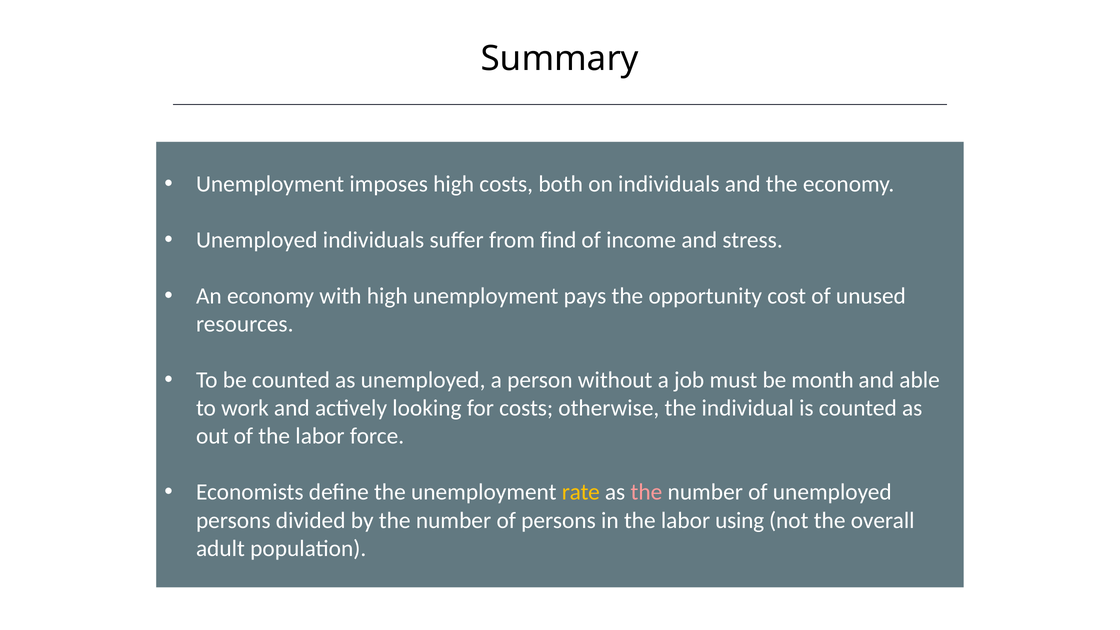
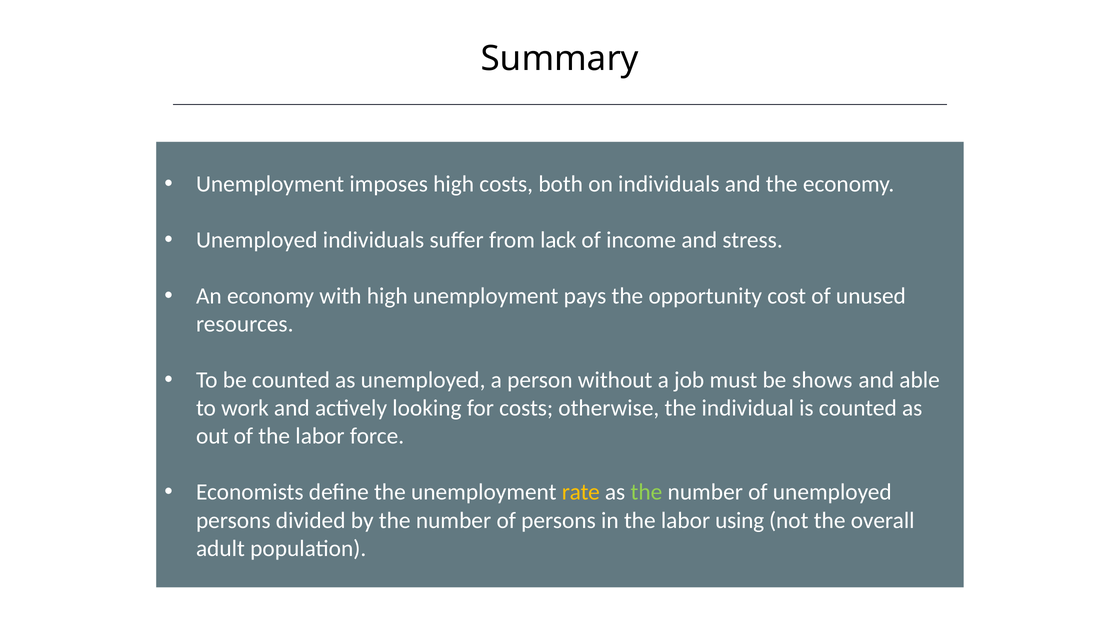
find: find -> lack (558, 240)
month: month -> shows (822, 380)
the colour: pink -> light green (646, 492)
